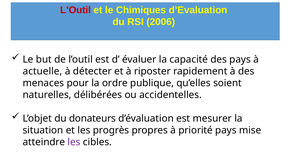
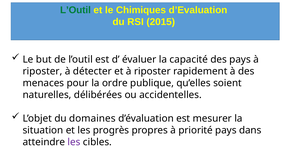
L’Outil colour: red -> green (75, 10)
2006: 2006 -> 2015 (161, 22)
actuelle: actuelle -> riposter (42, 71)
donateurs: donateurs -> domaines (92, 119)
mise: mise -> dans (250, 131)
